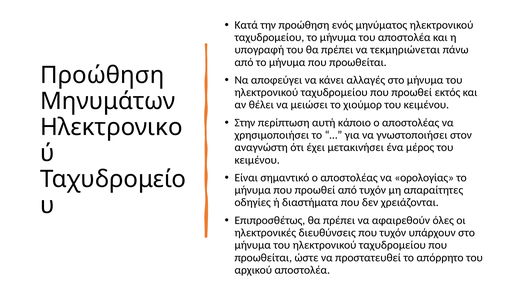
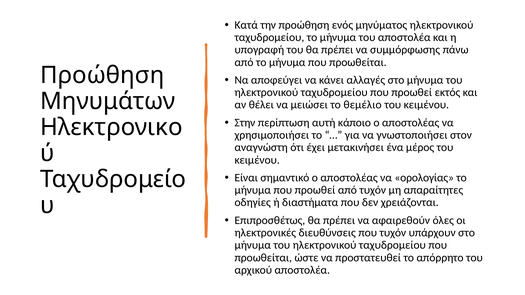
τεκμηριώνεται: τεκμηριώνεται -> συμμόρφωσης (405, 50)
χιούμορ: χιούμορ -> θεμέλιο (363, 105)
